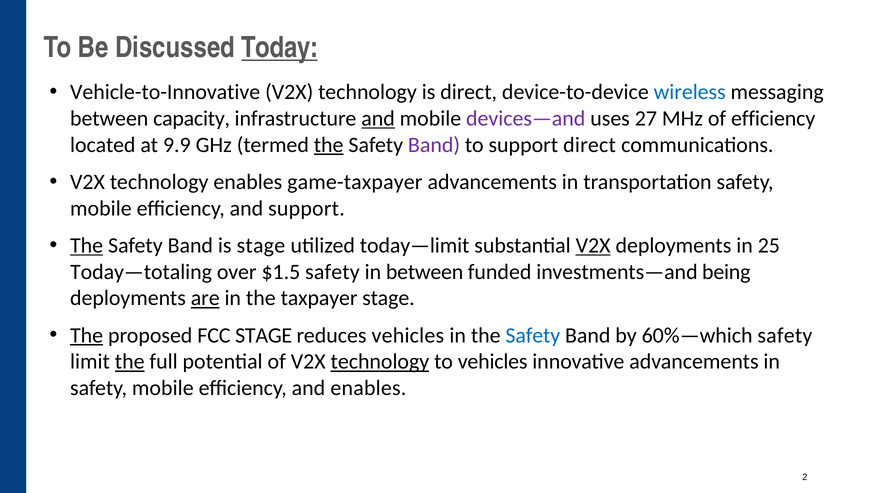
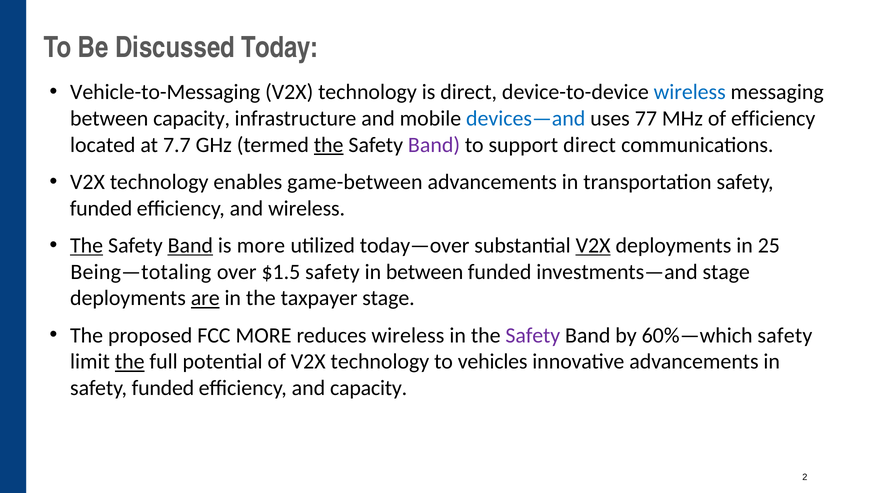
Today underline: present -> none (280, 48)
Vehicle-to-Innovative: Vehicle-to-Innovative -> Vehicle-to-Messaging (165, 92)
and underline: present -> none (378, 118)
devices—and colour: purple -> blue (526, 118)
27: 27 -> 77 (646, 118)
9.9: 9.9 -> 7.7 (177, 145)
game-taxpayer: game-taxpayer -> game-between (355, 182)
mobile: mobile -> funded (101, 208)
and support: support -> wireless (307, 208)
Band underline: none -> present (190, 246)
is stage: stage -> more (261, 246)
today—limit: today—limit -> today—over (415, 246)
Today—totaling: Today—totaling -> Being—totaling (141, 272)
investments—and being: being -> stage (726, 272)
The underline: present -> none (87, 335)
FCC STAGE: STAGE -> MORE (264, 335)
reduces vehicles: vehicles -> wireless (408, 335)
Safety colour: blue -> purple (533, 335)
technology underline: present -> none (380, 362)
mobile: mobile -> funded (163, 388)
and enables: enables -> capacity (369, 388)
